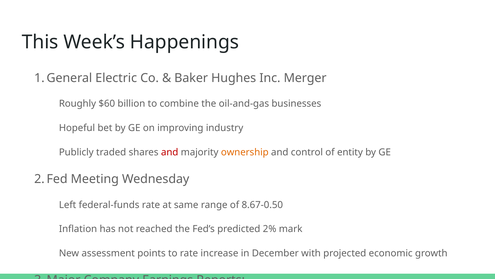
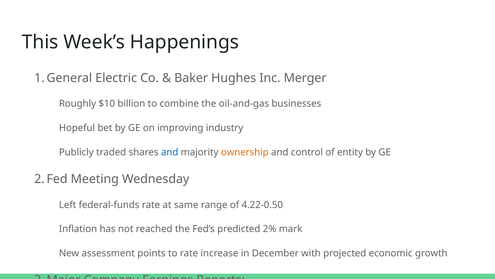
$60: $60 -> $10 (107, 104)
and colour: red -> blue (170, 152)
8.67-0.50: 8.67-0.50 -> 4.22-0.50 (262, 204)
